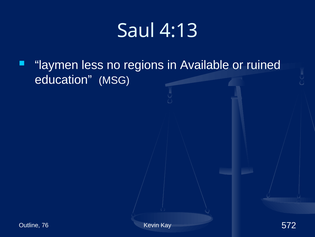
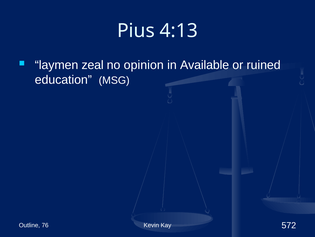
Saul: Saul -> Pius (136, 31)
less: less -> zeal (93, 65)
regions: regions -> opinion (144, 65)
